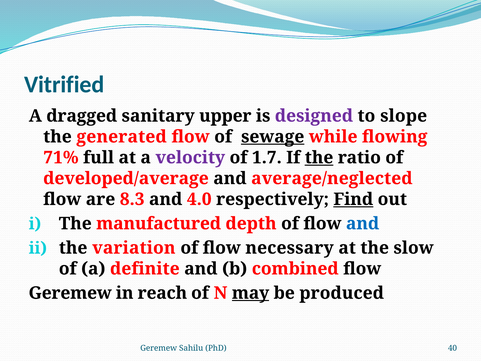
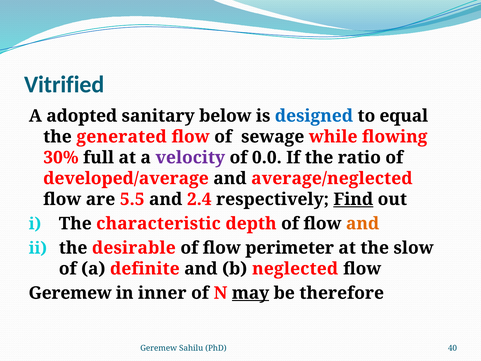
dragged: dragged -> adopted (82, 116)
upper: upper -> below (225, 116)
designed colour: purple -> blue (314, 116)
slope: slope -> equal (404, 116)
sewage underline: present -> none (273, 137)
71%: 71% -> 30% (61, 157)
1.7: 1.7 -> 0.0 (267, 157)
the underline: present -> none (319, 157)
8.3: 8.3 -> 5.5 (132, 199)
4.0: 4.0 -> 2.4 (199, 199)
manufactured: manufactured -> characteristic (158, 223)
and colour: blue -> orange (363, 223)
variation: variation -> desirable (134, 248)
necessary: necessary -> perimeter (290, 248)
combined: combined -> neglected (295, 269)
reach: reach -> inner (162, 293)
produced: produced -> therefore (342, 293)
